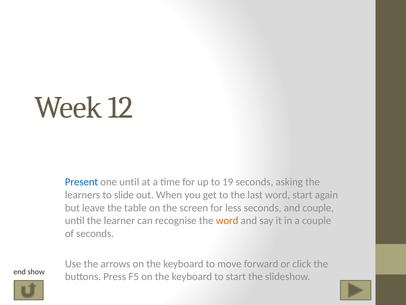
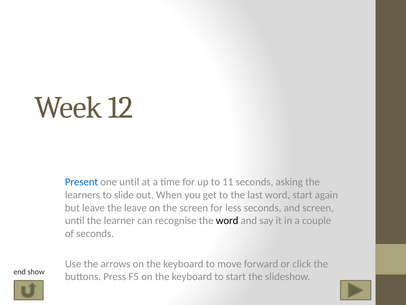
19: 19 -> 11 (228, 182)
the table: table -> leave (135, 207)
and couple: couple -> screen (318, 207)
word colour: orange -> black (227, 220)
